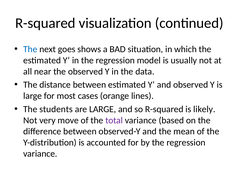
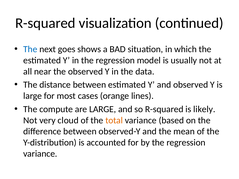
students: students -> compute (56, 109)
move: move -> cloud (68, 120)
total colour: purple -> orange (114, 120)
